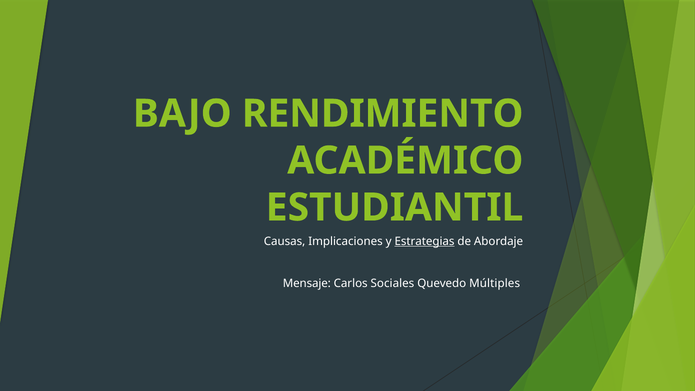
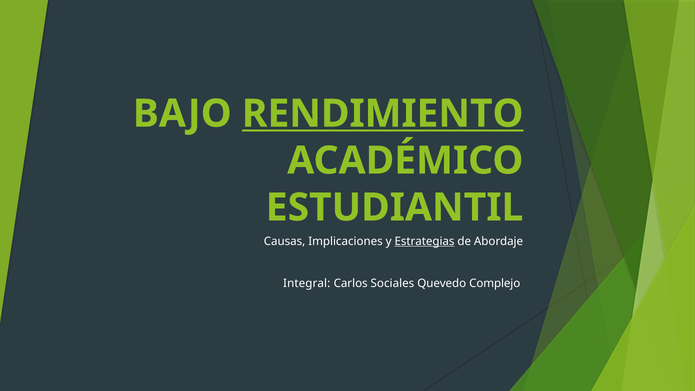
RENDIMIENTO underline: none -> present (383, 114)
Mensaje: Mensaje -> Integral (307, 284)
Múltiples: Múltiples -> Complejo (495, 284)
